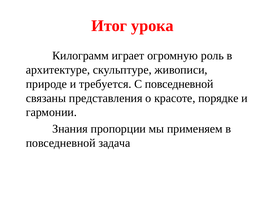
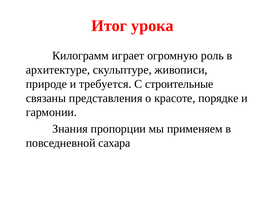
С повседневной: повседневной -> строительные (179, 84)
задача: задача -> сахара (114, 143)
